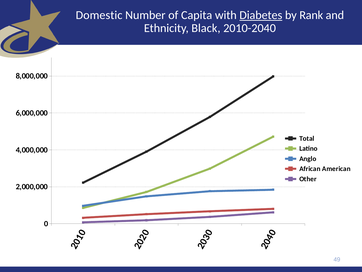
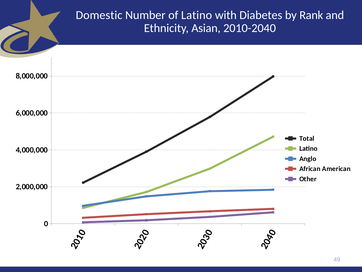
of Capita: Capita -> Latino (197, 15)
Diabetes underline: present -> none (261, 15)
Black: Black -> Asian (206, 28)
